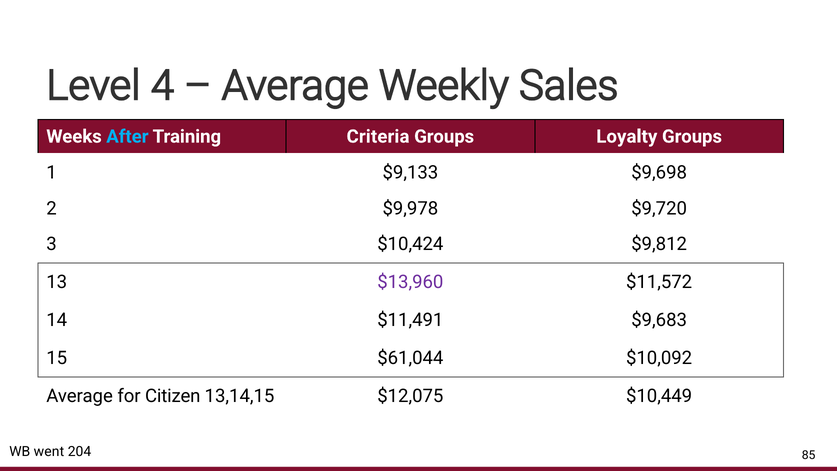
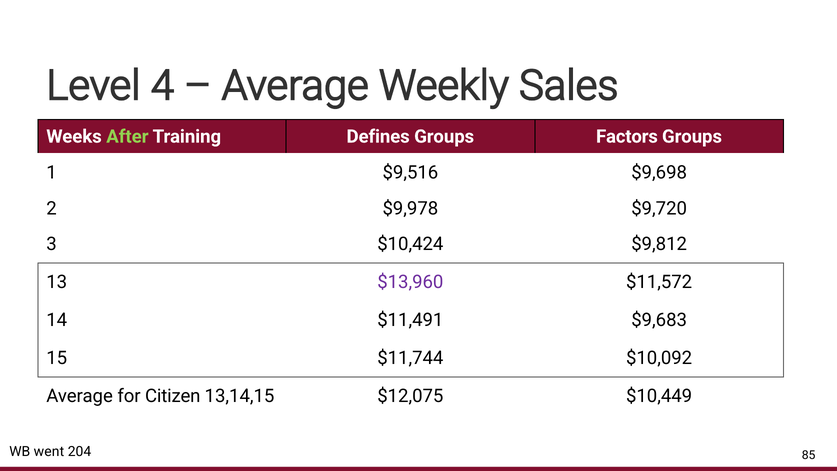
After colour: light blue -> light green (127, 136)
Criteria: Criteria -> Defines (378, 136)
Loyalty: Loyalty -> Factors (627, 136)
$9,133: $9,133 -> $9,516 (410, 172)
$61,044: $61,044 -> $11,744 (410, 358)
